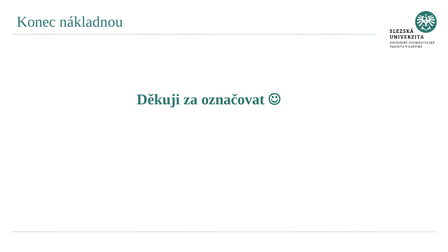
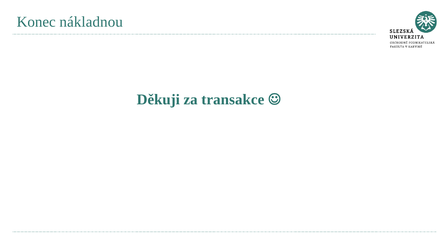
označovat: označovat -> transakce (233, 99)
